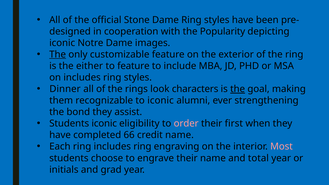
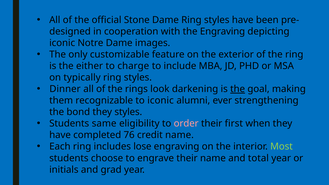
the Popularity: Popularity -> Engraving (223, 31)
The underline: present -> none (58, 54)
to feature: feature -> charge (133, 66)
on includes: includes -> typically (82, 78)
characters: characters -> darkening (195, 89)
they assist: assist -> styles (128, 112)
Students iconic: iconic -> same (104, 124)
66: 66 -> 76 (129, 135)
ring includes ring: ring -> lose (142, 147)
Most colour: pink -> light green (281, 147)
